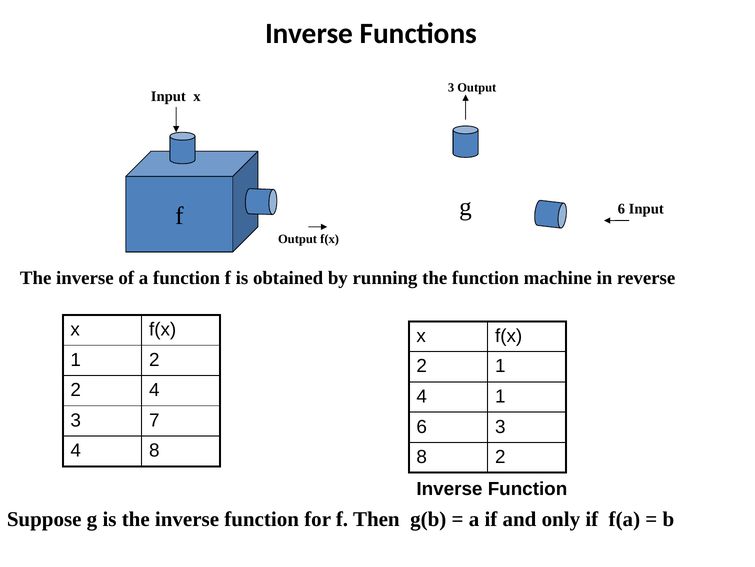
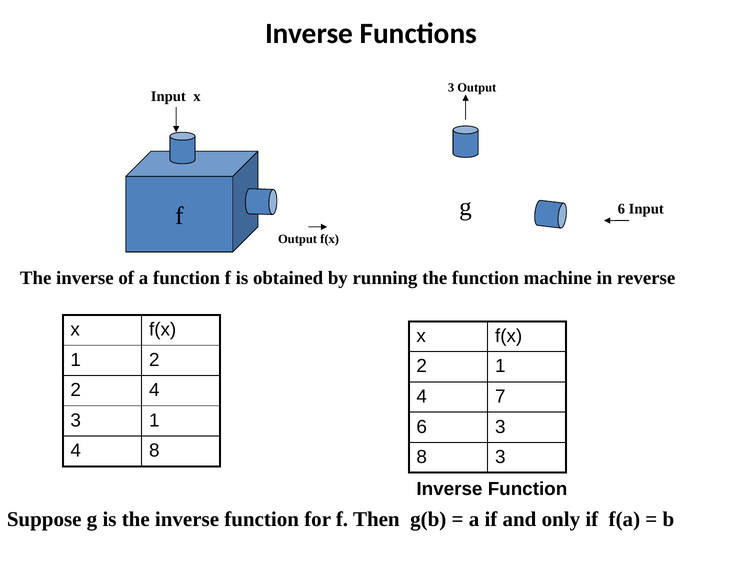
4 1: 1 -> 7 (500, 396)
3 7: 7 -> 1 (154, 420)
8 2: 2 -> 3 (500, 456)
